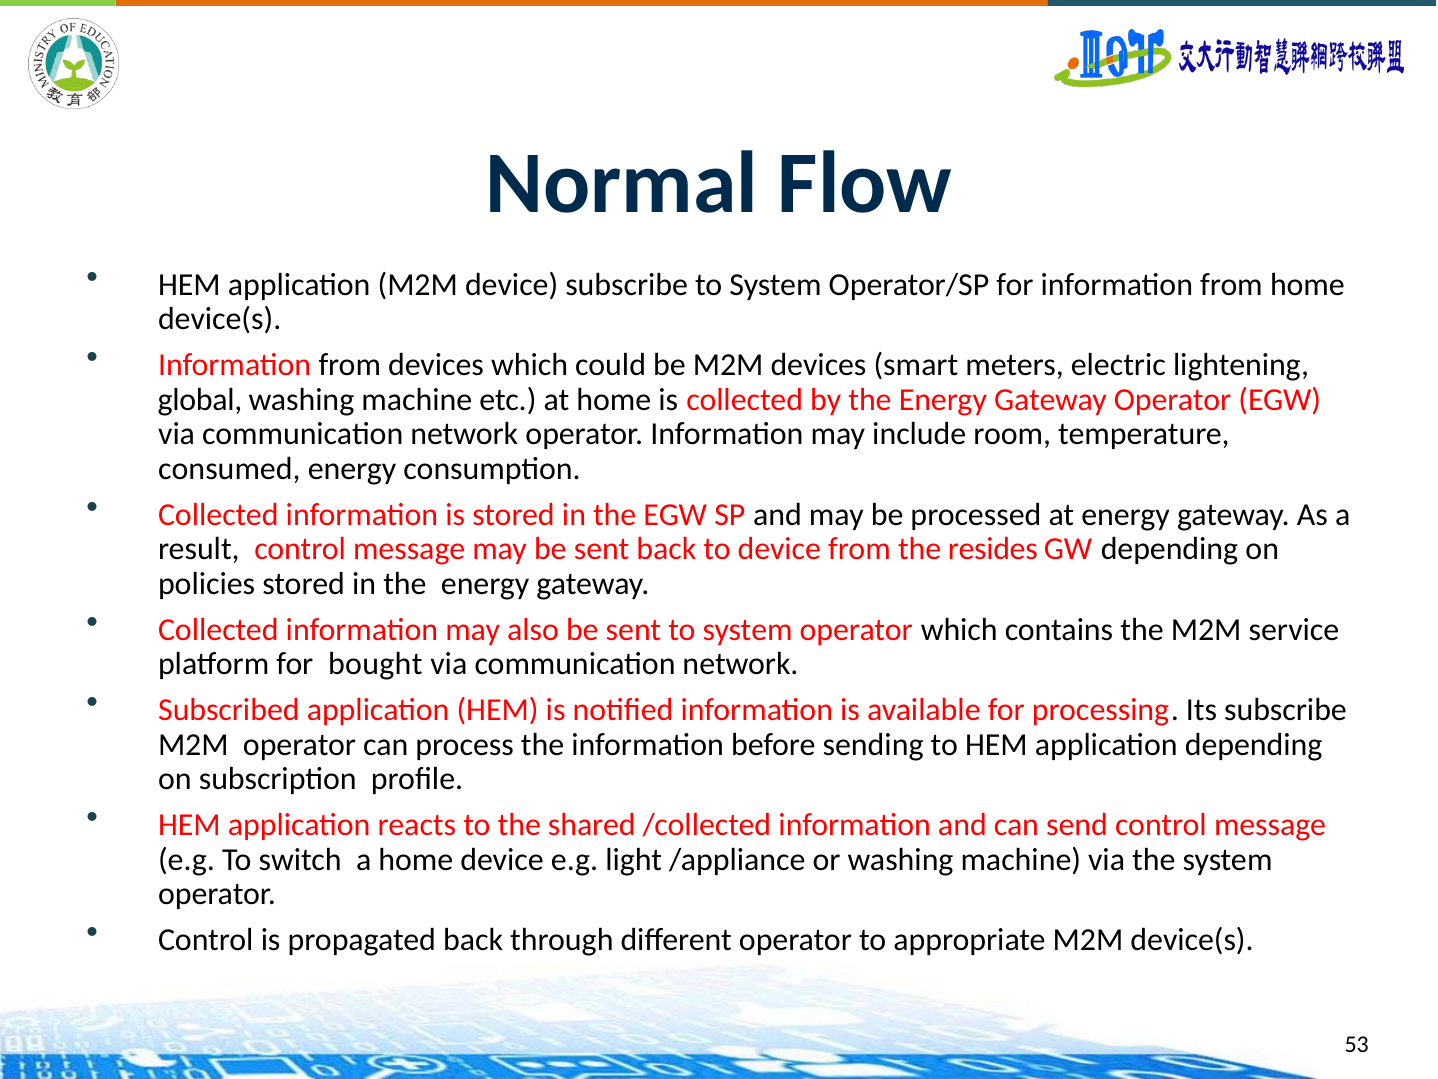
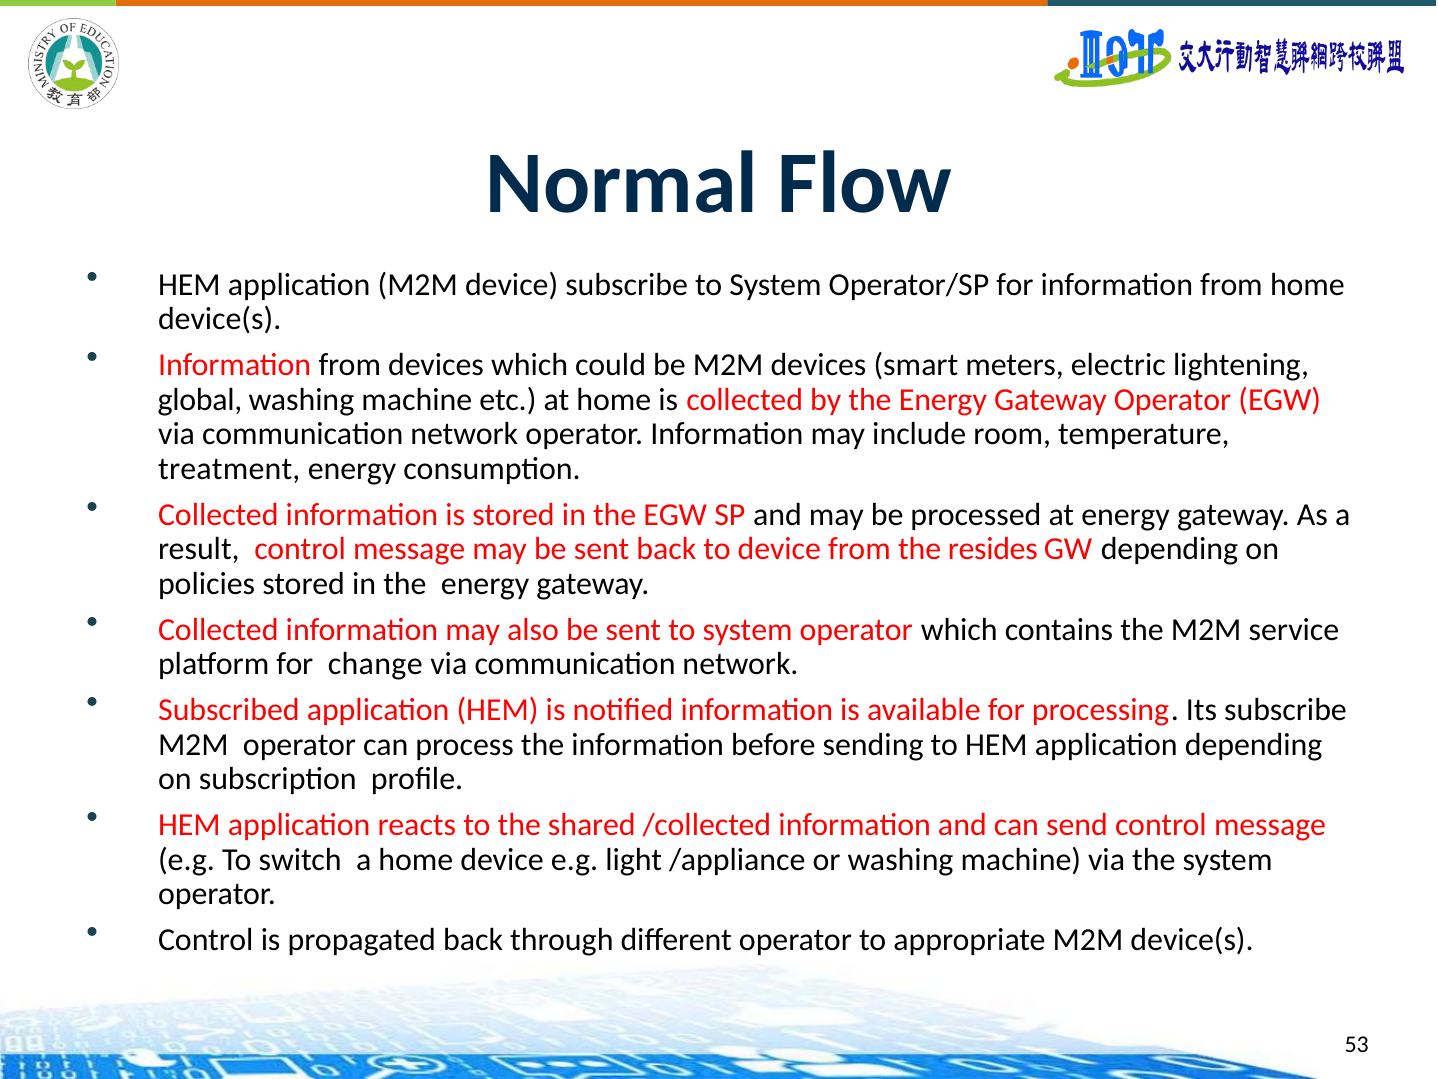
consumed: consumed -> treatment (229, 469)
bought: bought -> change (375, 664)
